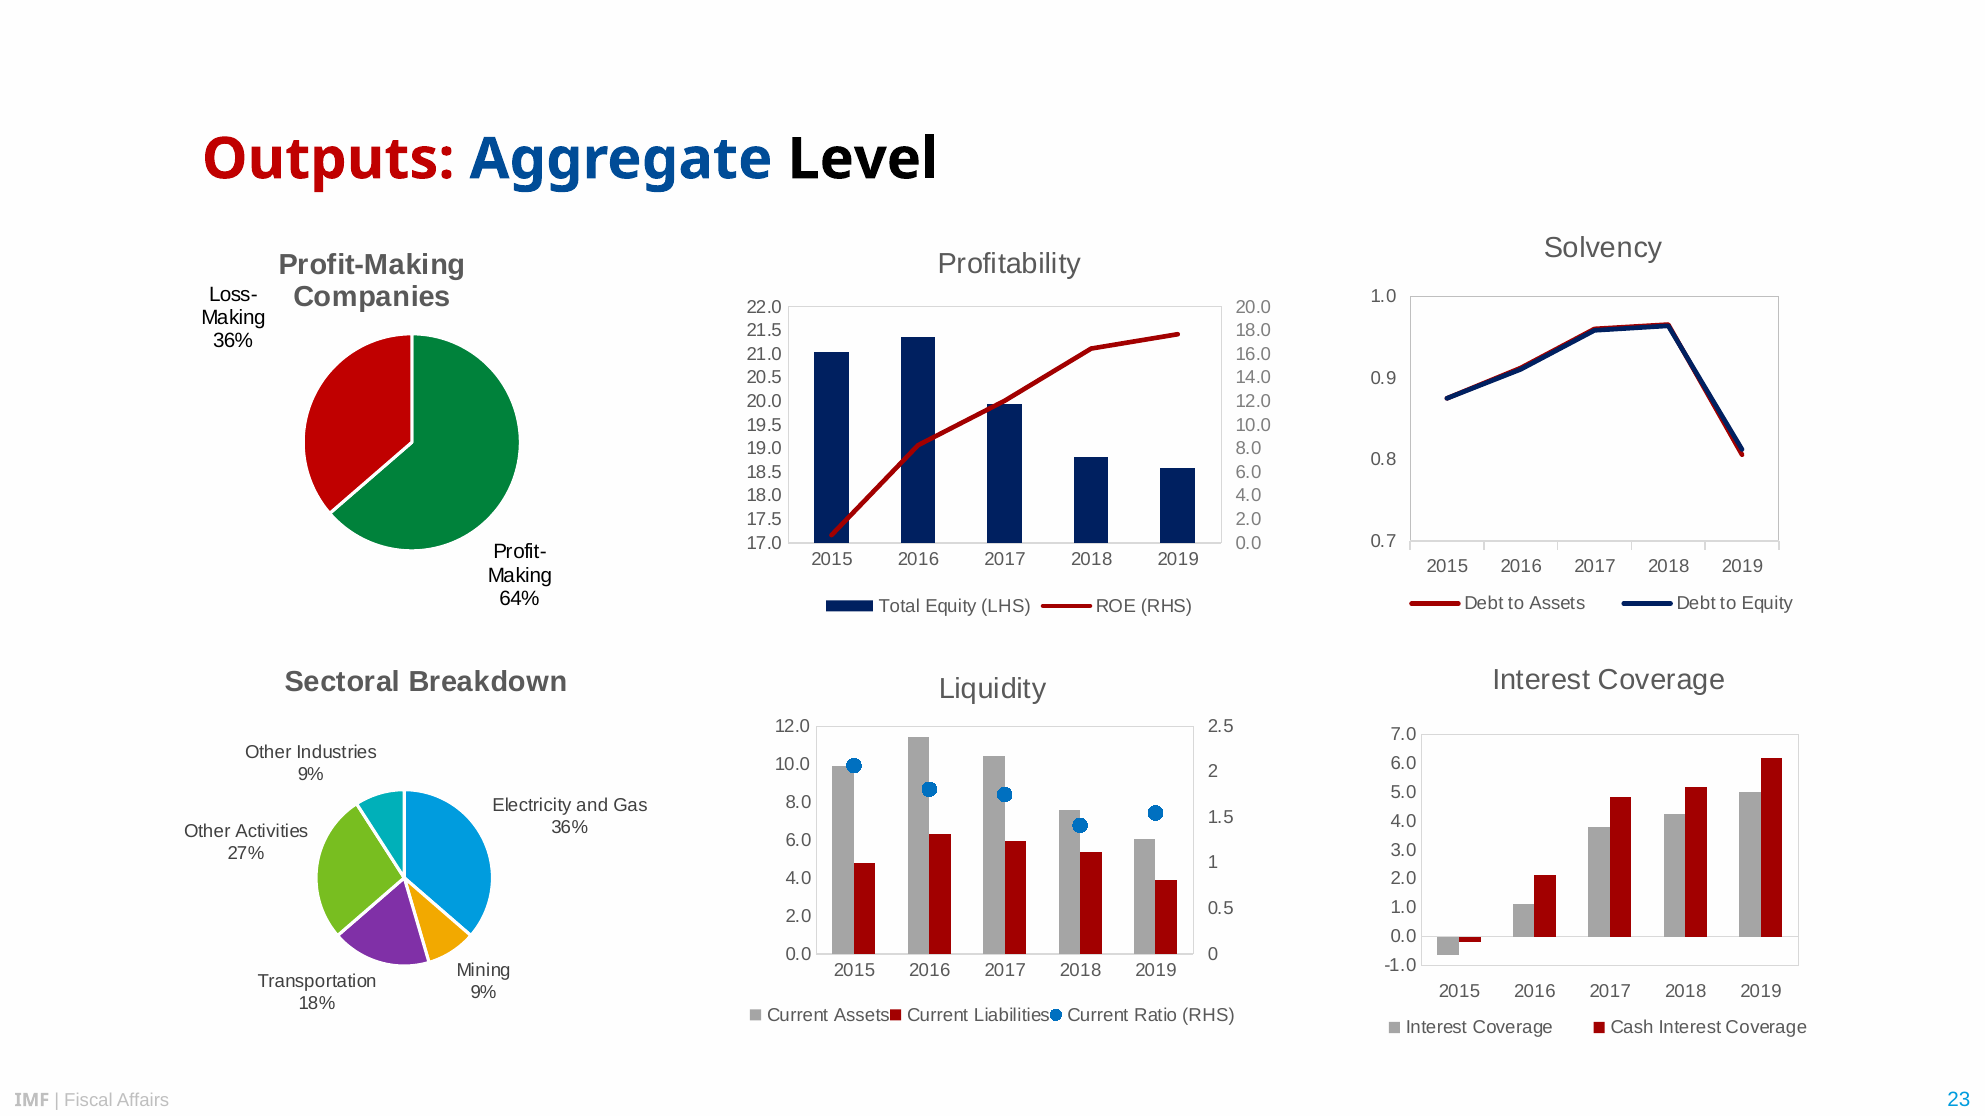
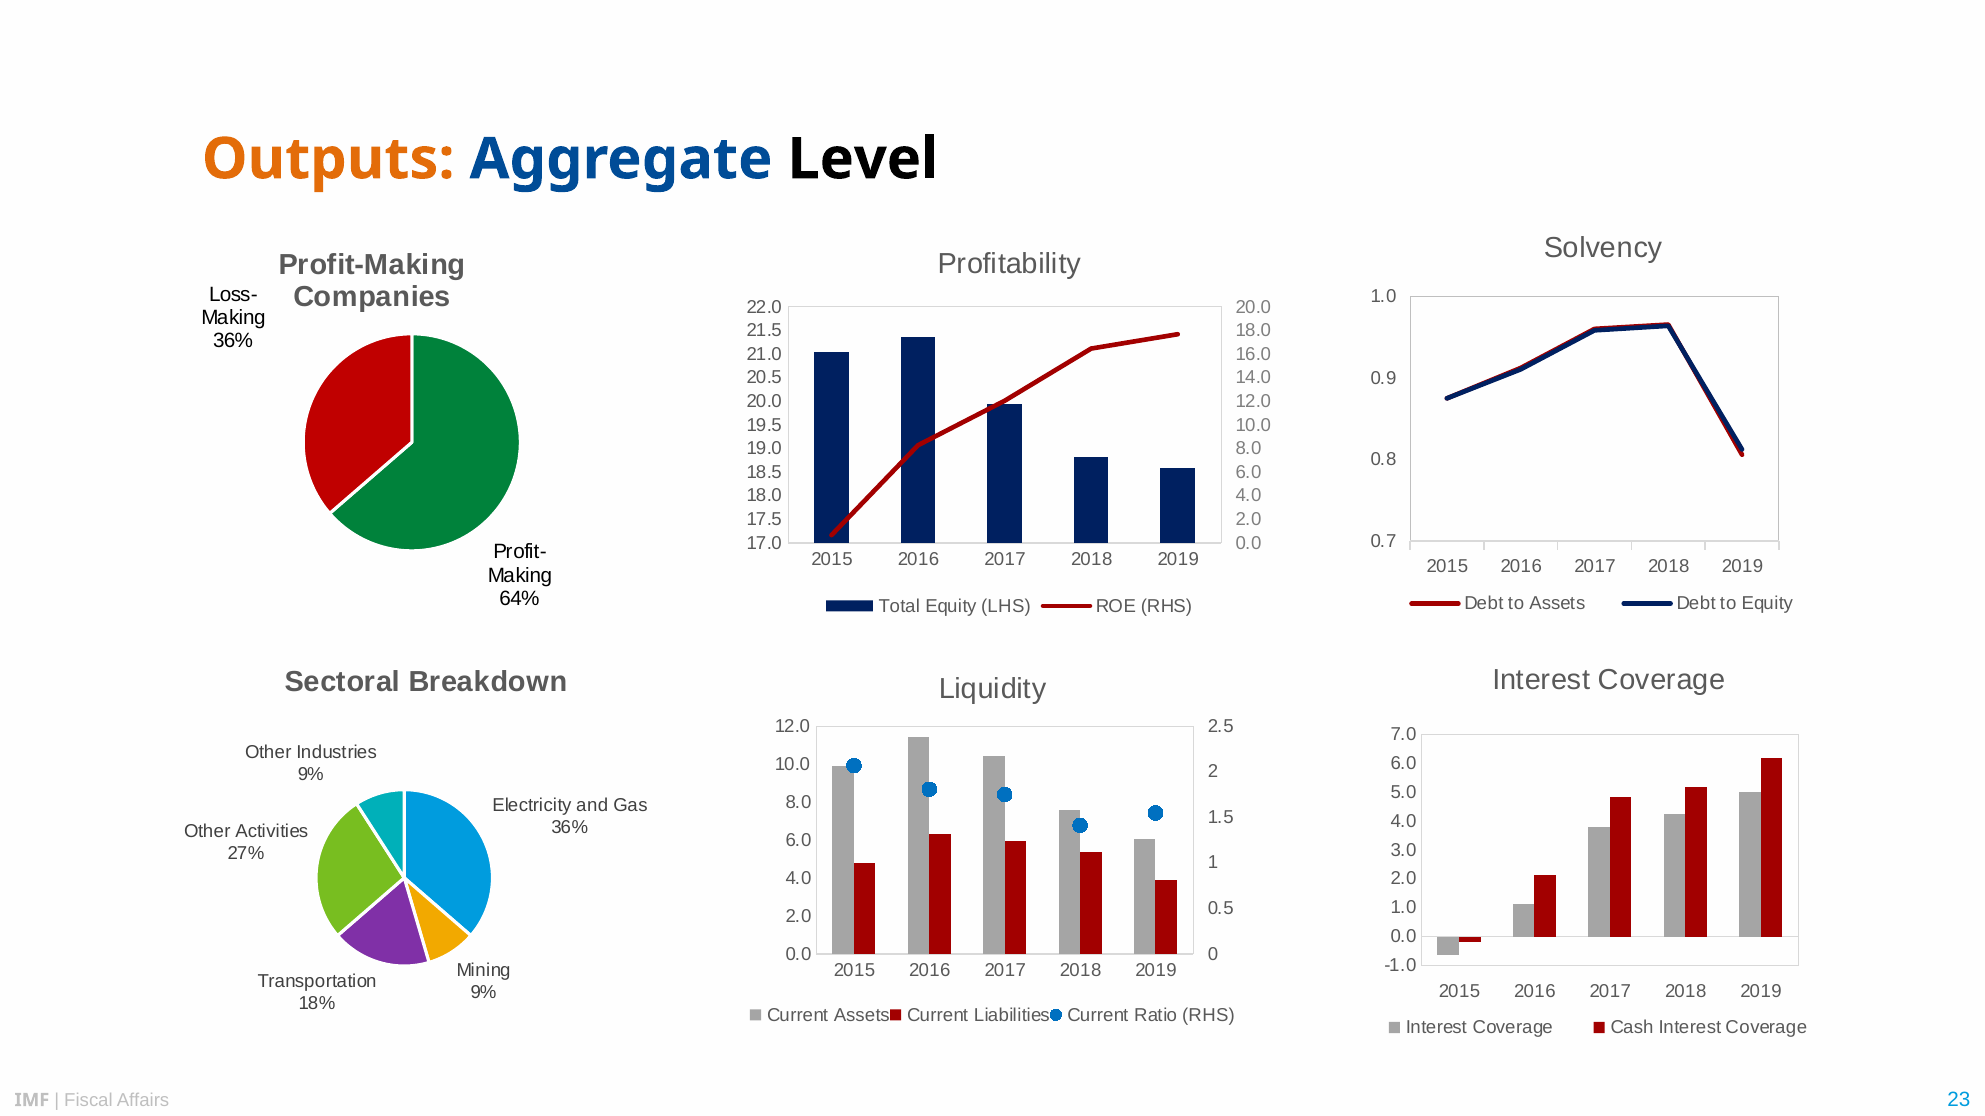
Outputs colour: red -> orange (328, 159)
